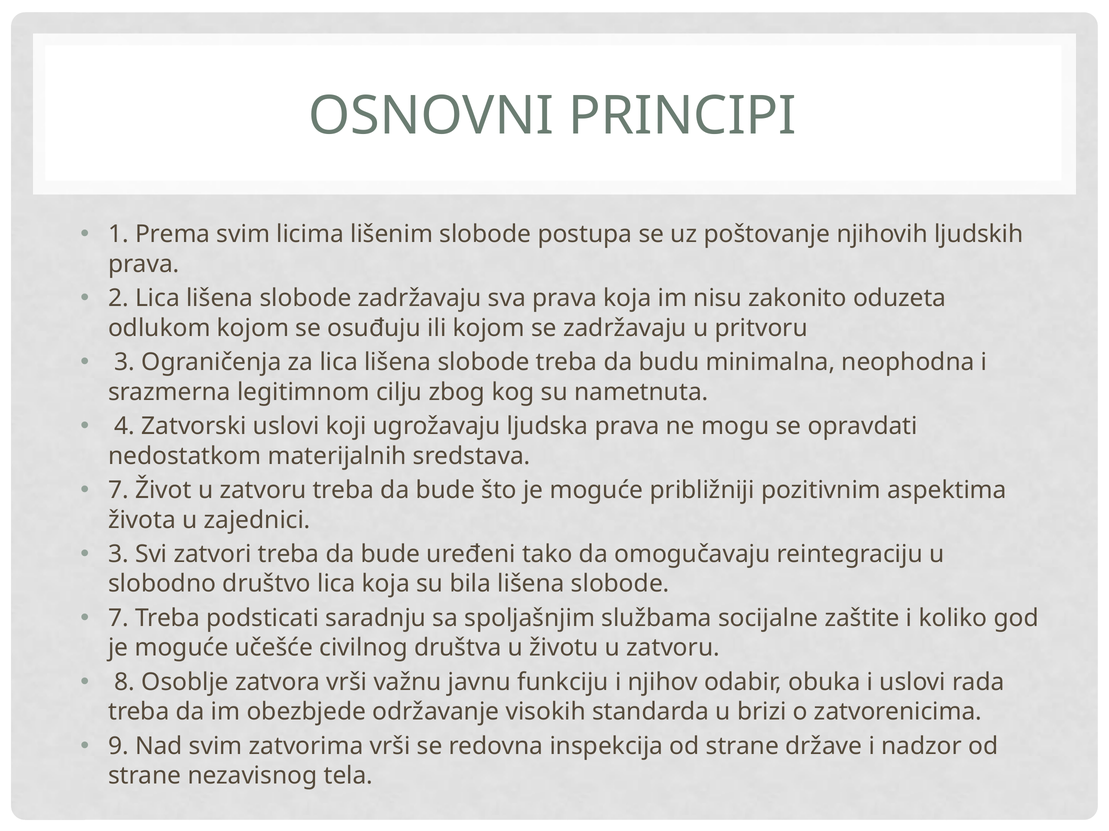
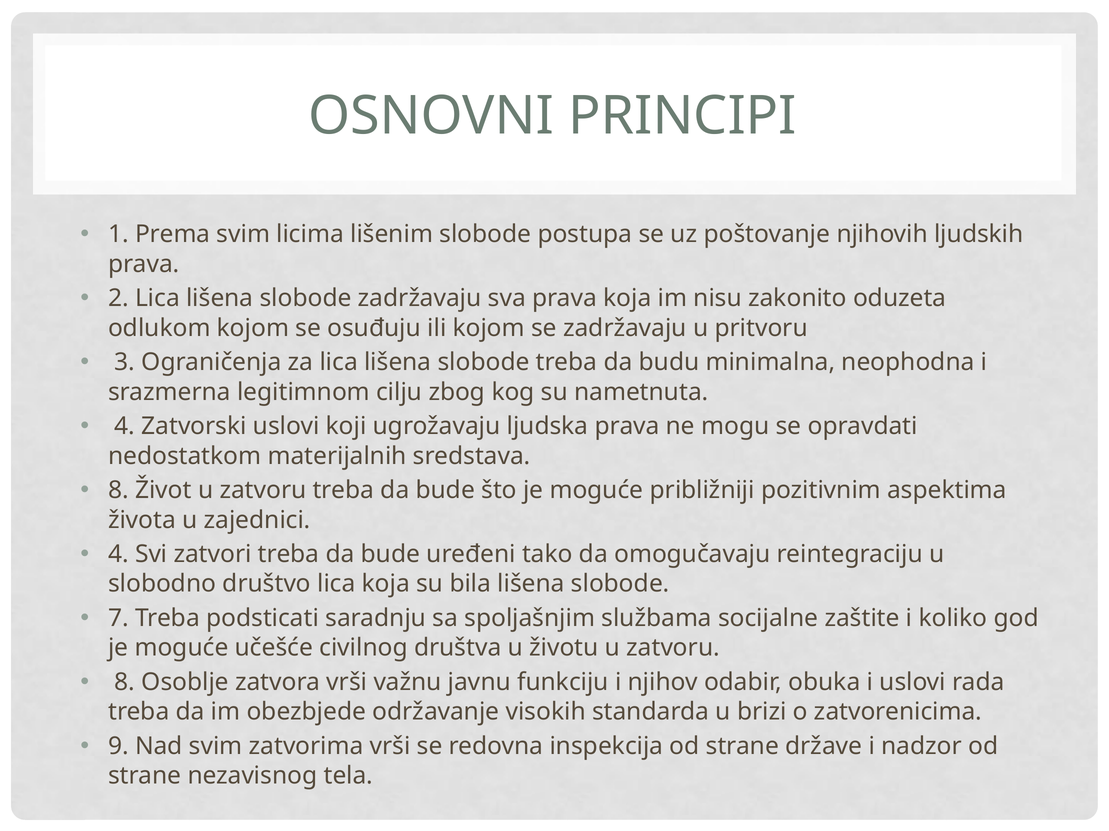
7: 7 -> 8 (118, 491)
3: 3 -> 4 (118, 555)
